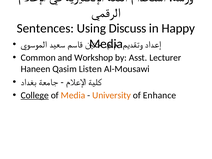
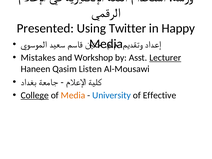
Sentences: Sentences -> Presented (45, 28)
Discuss: Discuss -> Twitter (128, 28)
Common: Common -> Mistakes (38, 58)
Lecturer underline: none -> present (165, 58)
University colour: orange -> blue (112, 95)
Enhance: Enhance -> Effective (160, 95)
